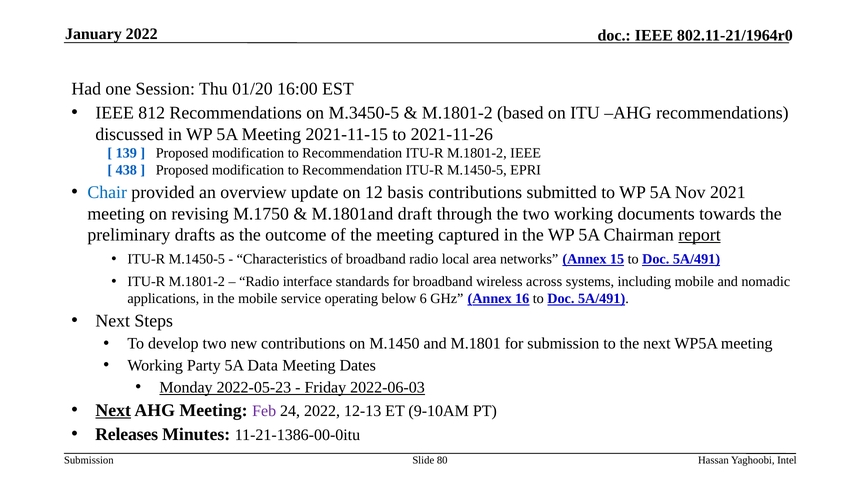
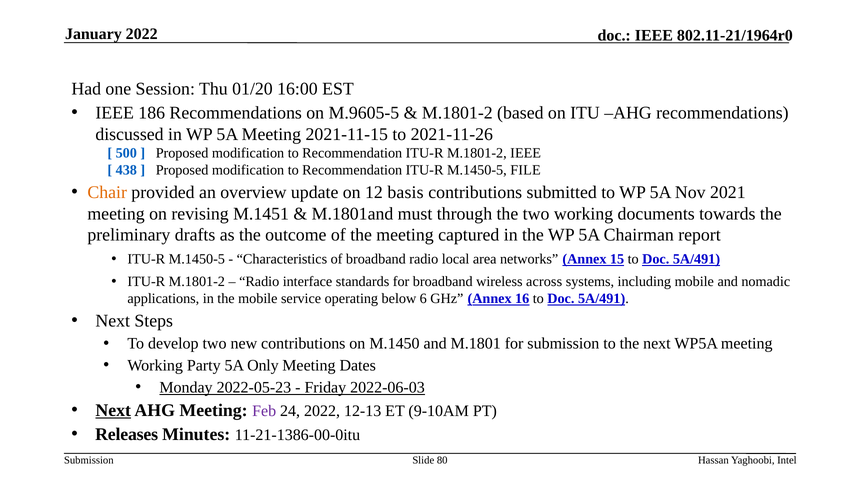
812: 812 -> 186 (152, 113)
M.3450-5: M.3450-5 -> M.9605-5 (364, 113)
139: 139 -> 500 (126, 153)
EPRI: EPRI -> FILE (526, 170)
Chair colour: blue -> orange (107, 192)
M.1750: M.1750 -> M.1451 (261, 214)
draft: draft -> must (415, 214)
report underline: present -> none (699, 235)
Data: Data -> Only (263, 365)
